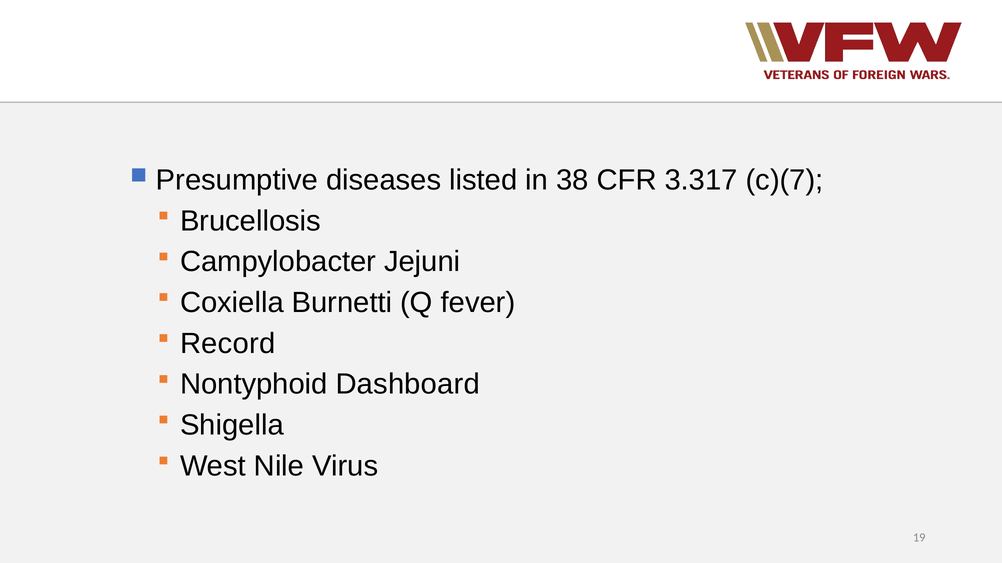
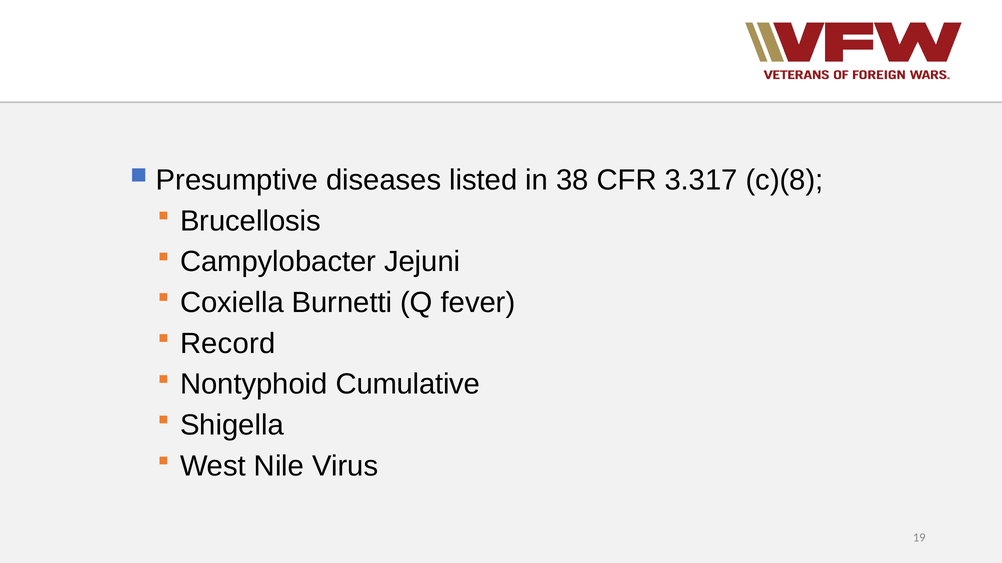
c)(7: c)(7 -> c)(8 (785, 180)
Dashboard: Dashboard -> Cumulative (408, 385)
